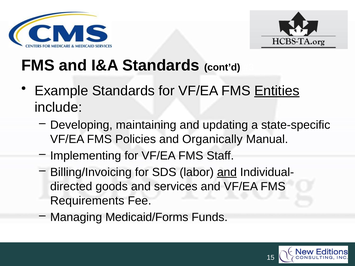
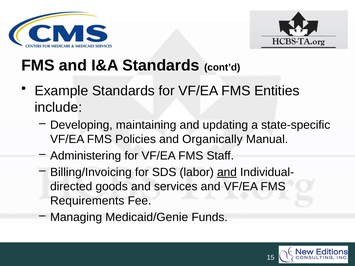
Entities underline: present -> none (277, 91)
Implementing: Implementing -> Administering (86, 156)
Medicaid/Forms: Medicaid/Forms -> Medicaid/Genie (147, 217)
